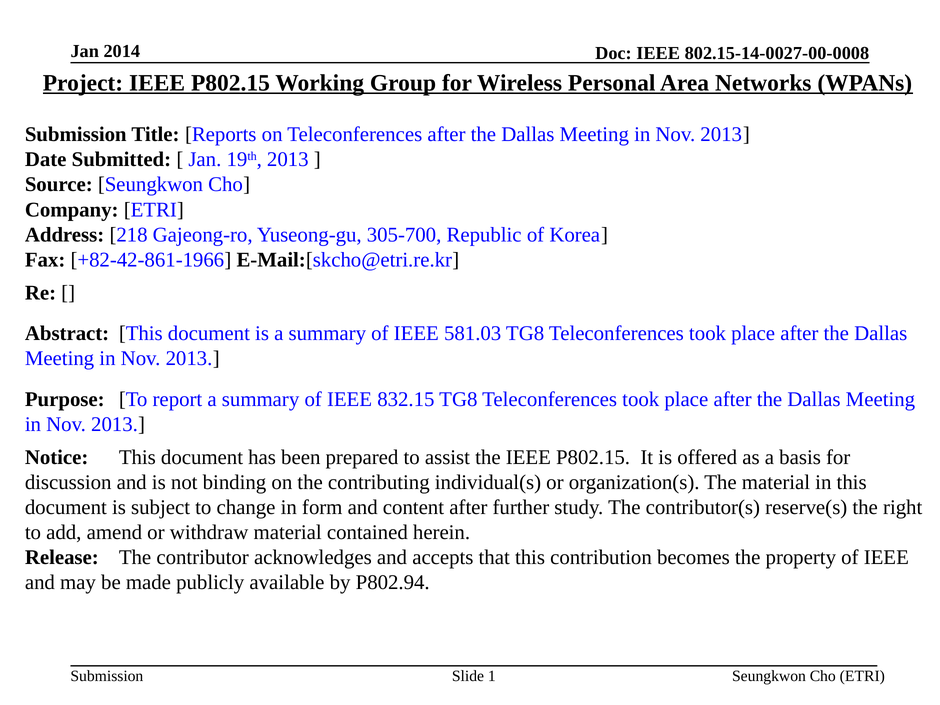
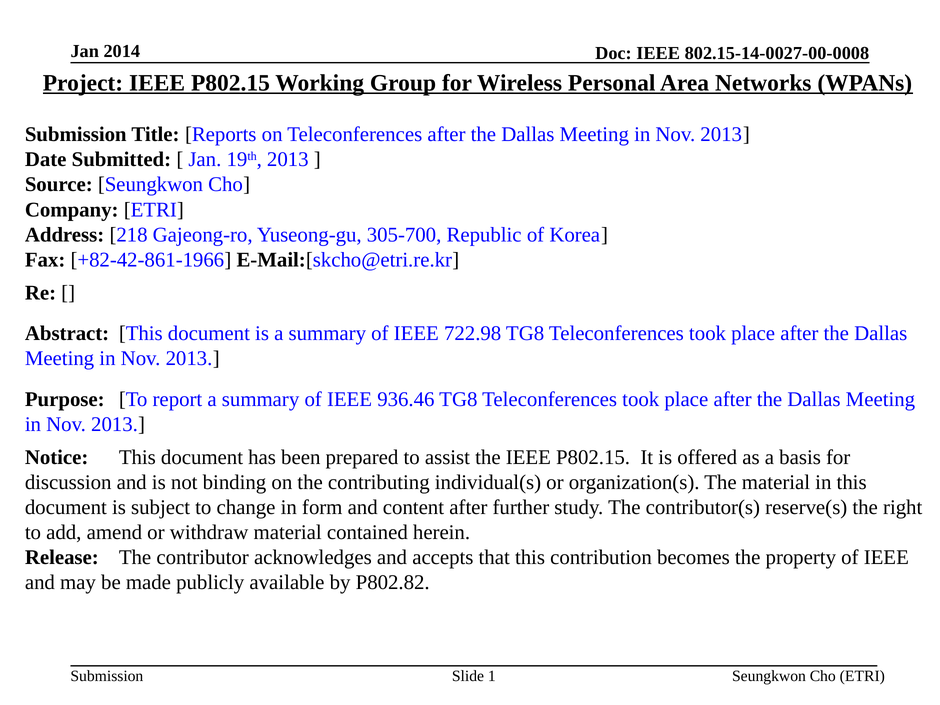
581.03: 581.03 -> 722.98 (473, 333)
832.15: 832.15 -> 936.46 (406, 399)
P802.94: P802.94 -> P802.82 (393, 582)
